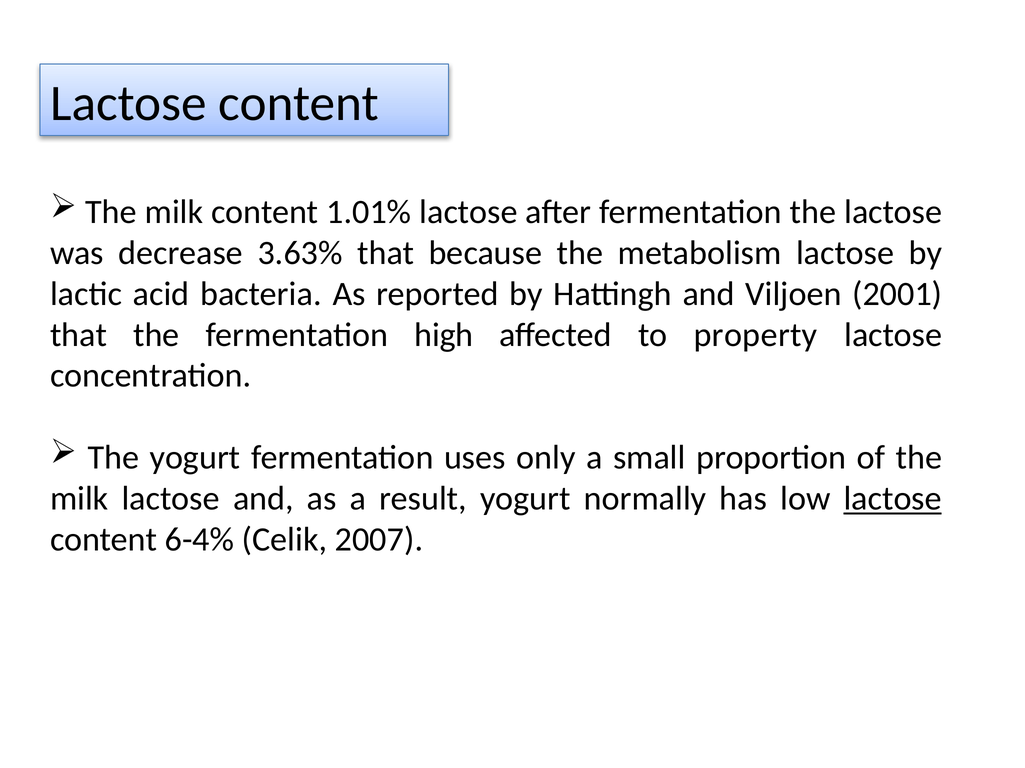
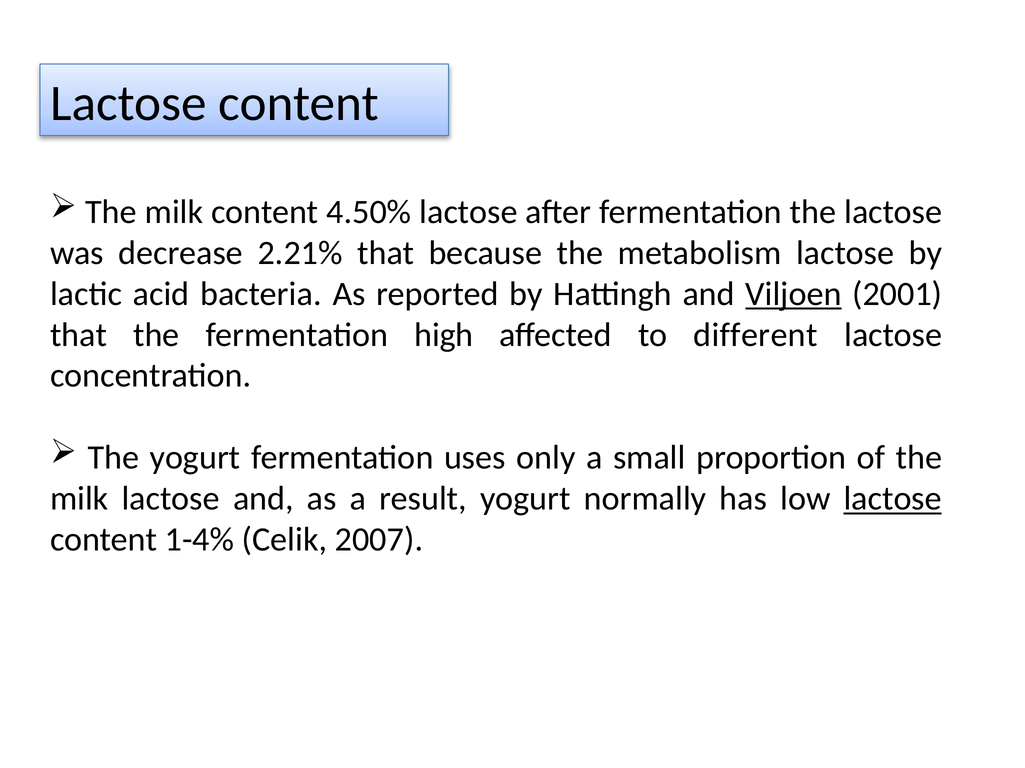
1.01%: 1.01% -> 4.50% (369, 212)
3.63%: 3.63% -> 2.21% (300, 253)
Viljoen underline: none -> present (794, 294)
property: property -> different (755, 335)
6-4%: 6-4% -> 1-4% (199, 540)
